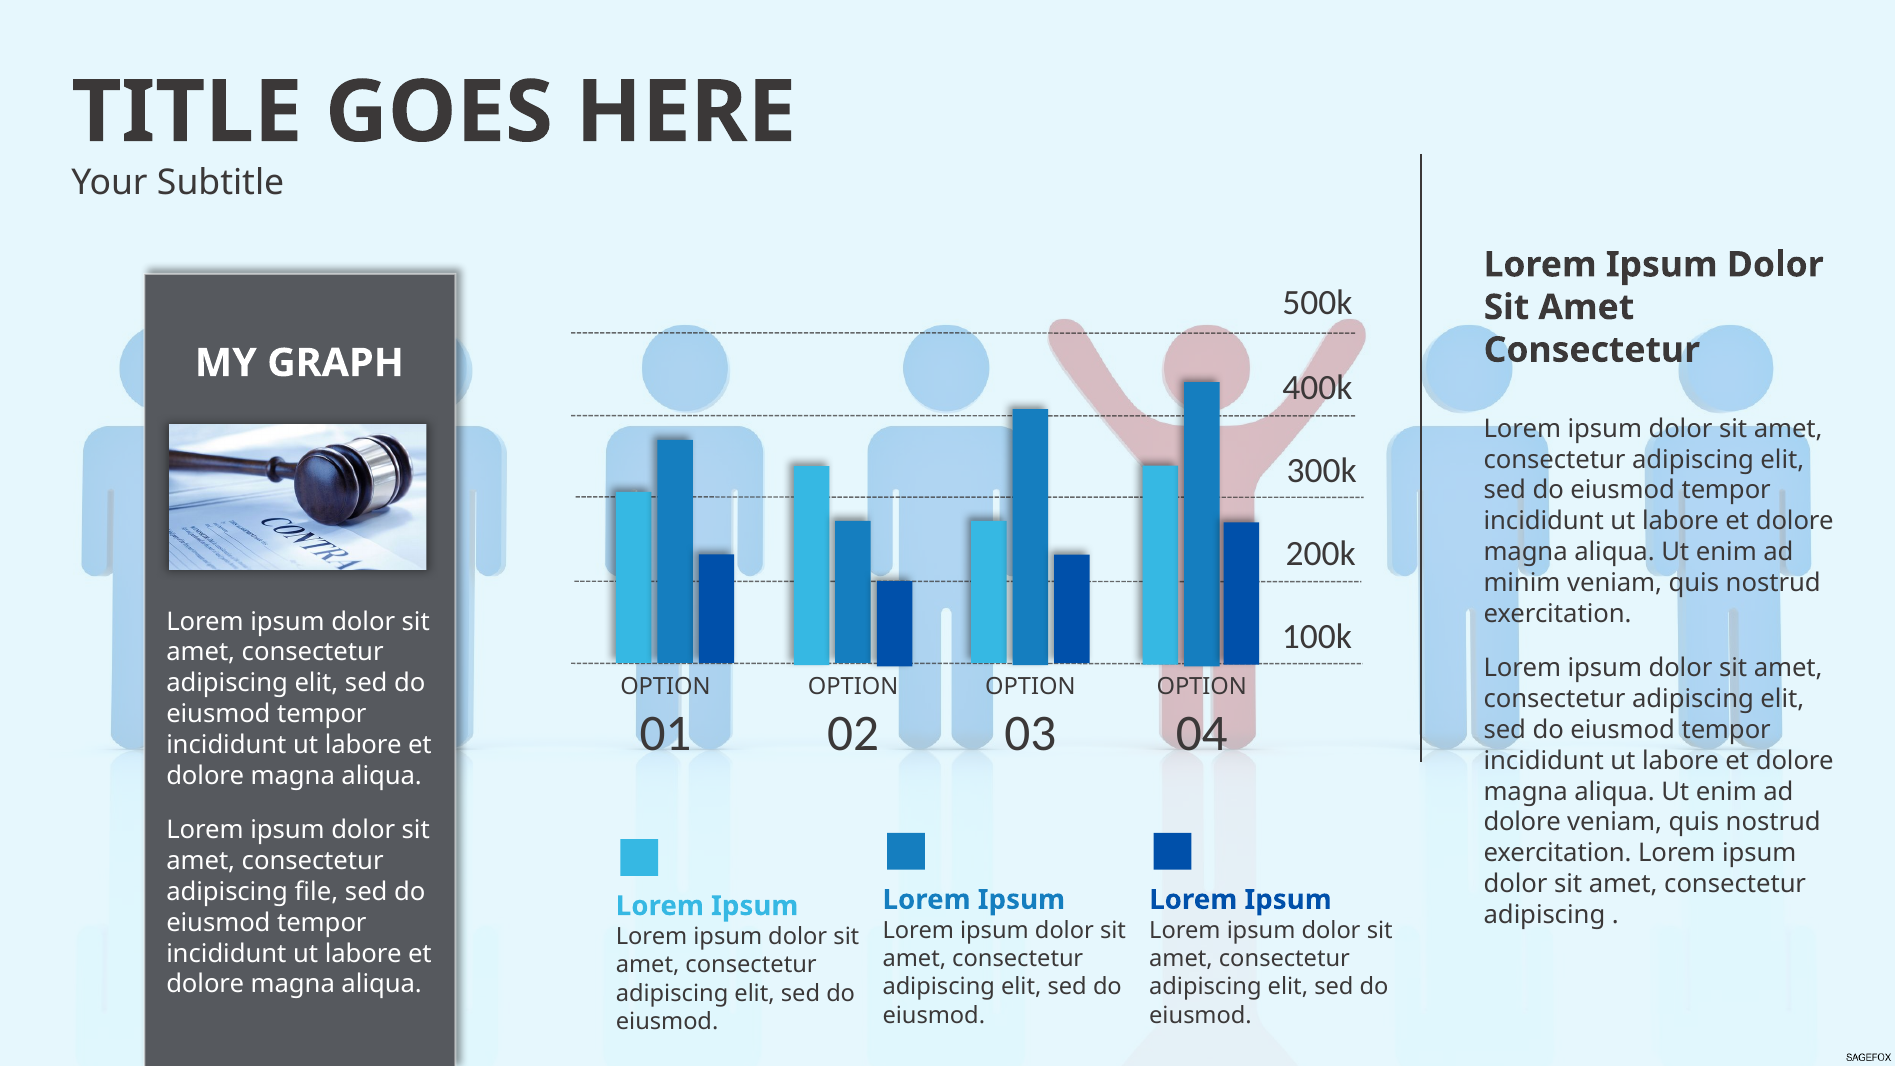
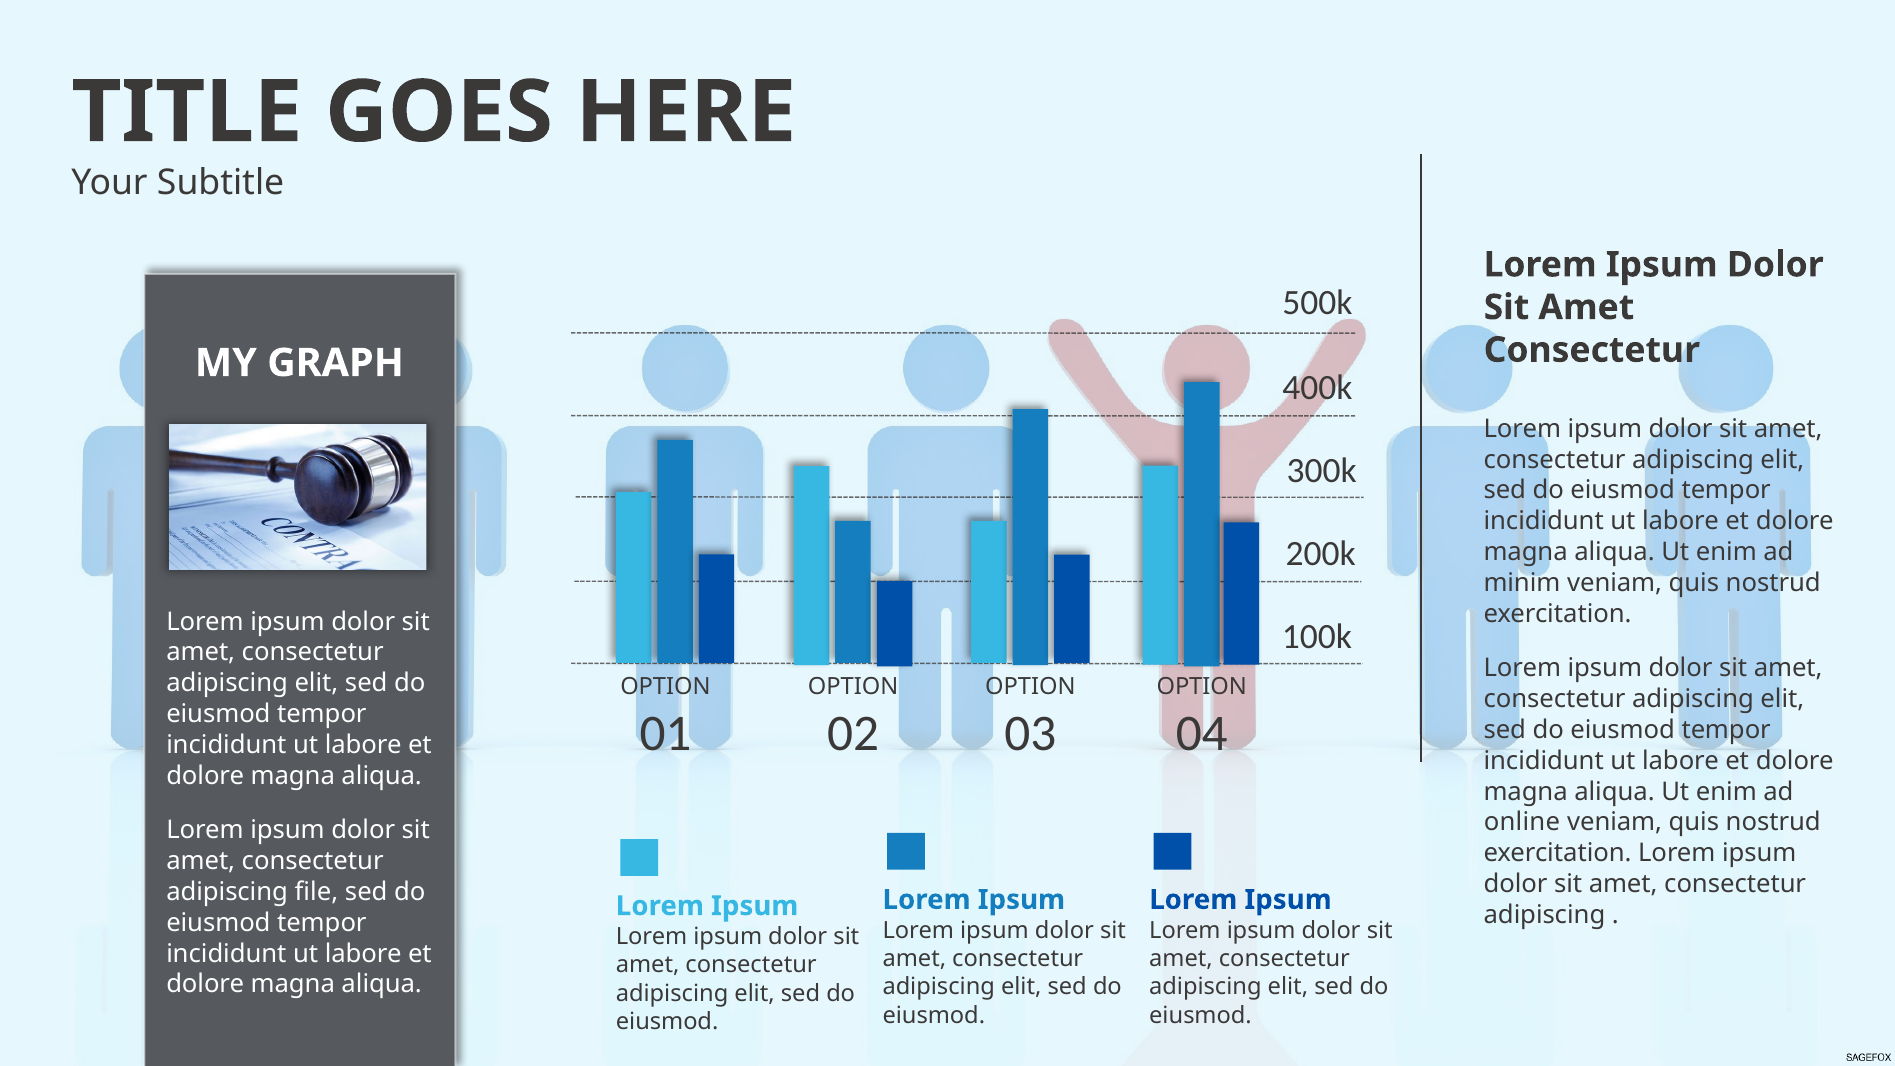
dolore: dolore -> online (1522, 822)
